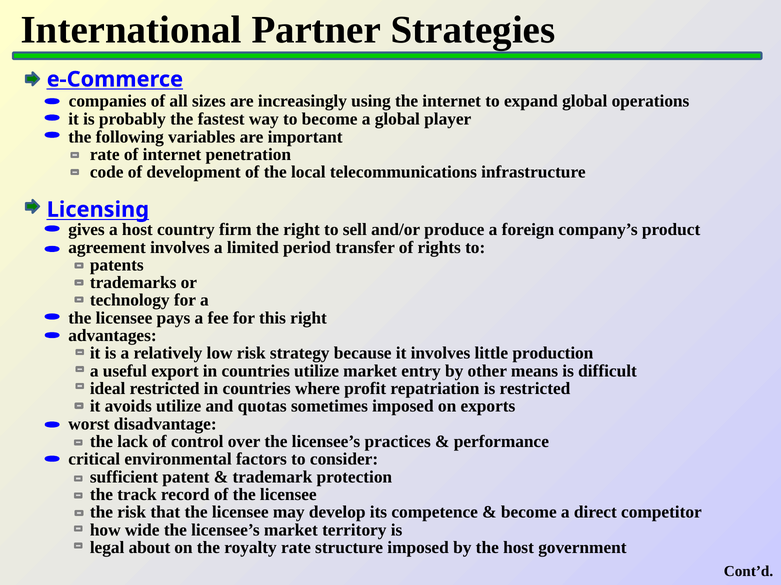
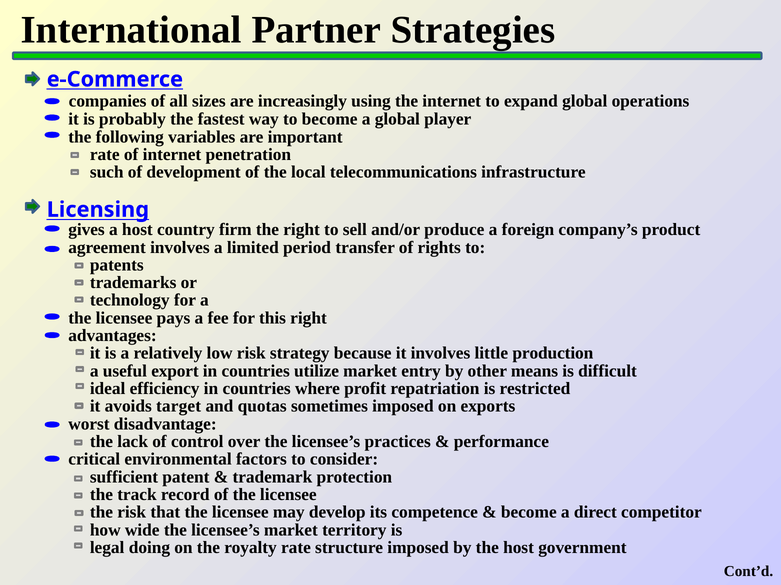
code: code -> such (107, 172)
ideal restricted: restricted -> efficiency (165, 389)
avoids utilize: utilize -> target (179, 407)
about: about -> doing (149, 548)
